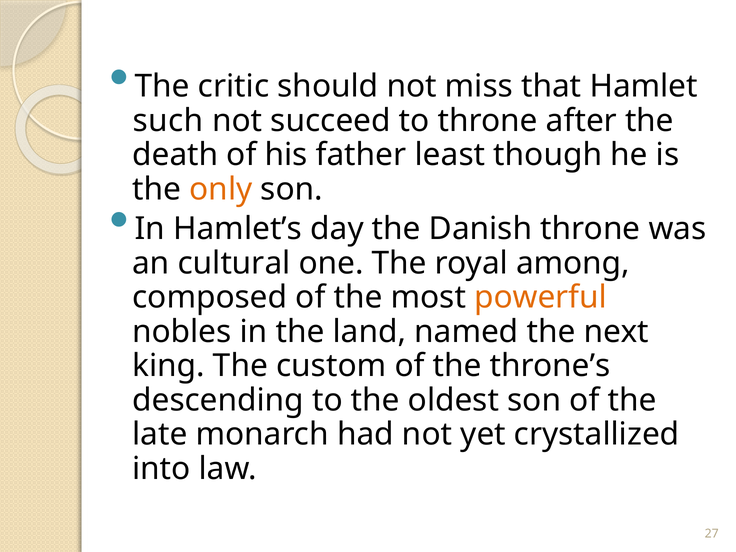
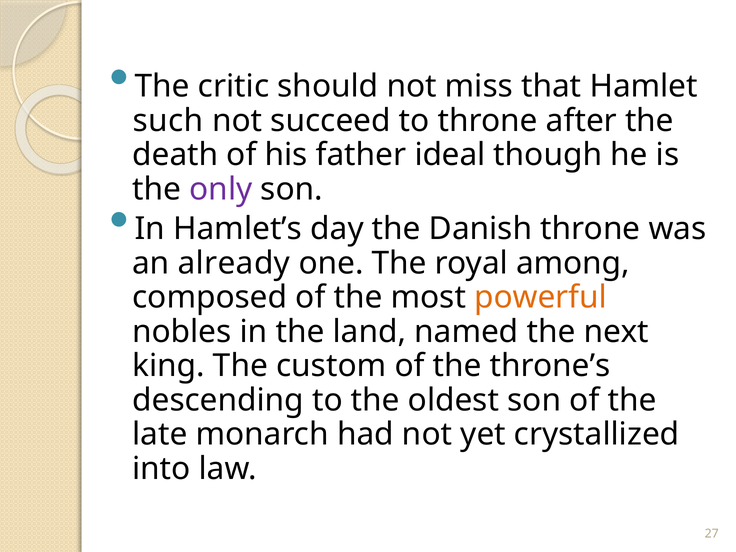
least: least -> ideal (450, 155)
only colour: orange -> purple (221, 189)
cultural: cultural -> already (234, 263)
